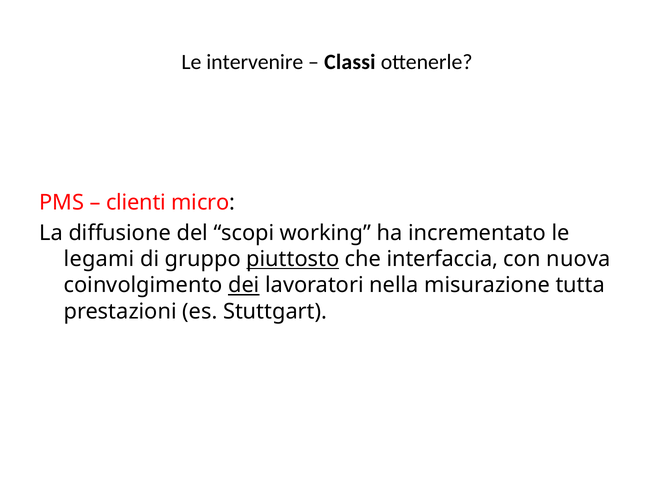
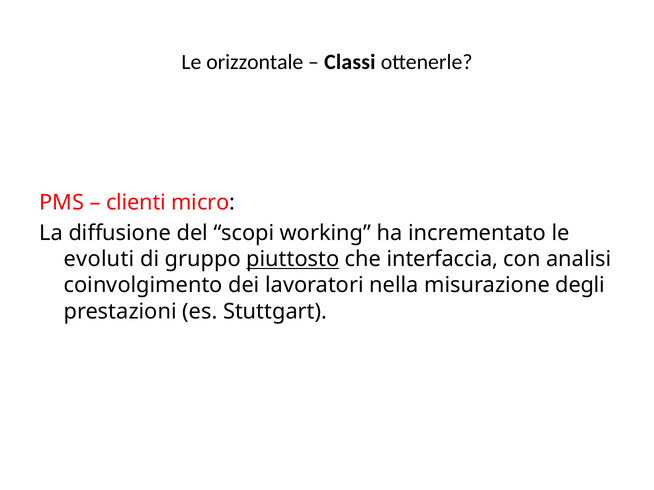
intervenire: intervenire -> orizzontale (255, 62)
legami: legami -> evoluti (99, 259)
nuova: nuova -> analisi (579, 259)
dei underline: present -> none (244, 286)
tutta: tutta -> degli (580, 286)
